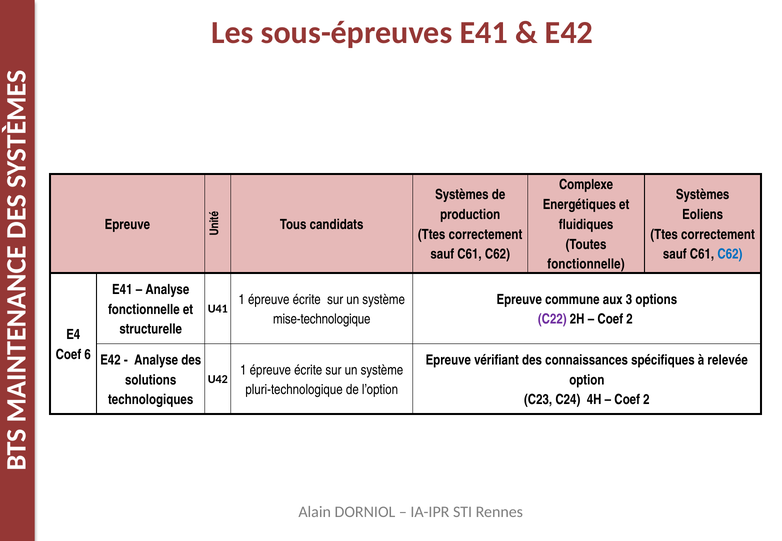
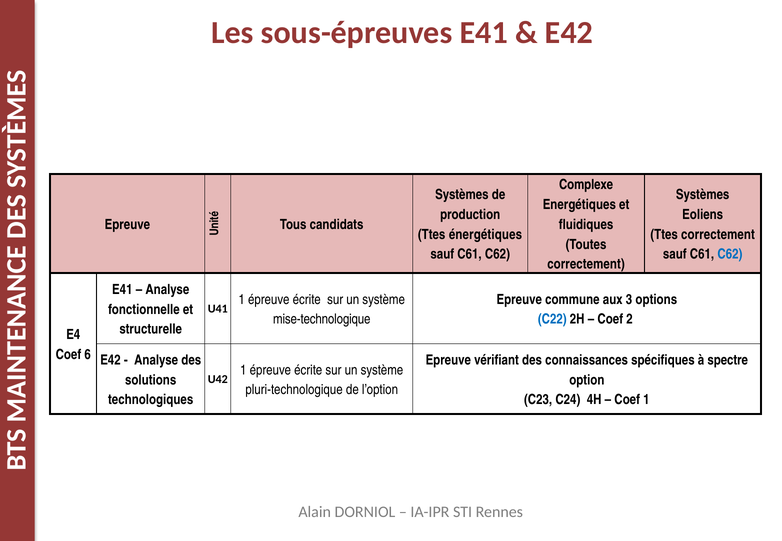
correctement: correctement -> énergétiques (485, 235)
fonctionnelle: fonctionnelle -> correctement (586, 264)
C22 colour: purple -> blue (552, 320)
relevée: relevée -> spectre (728, 360)
2: 2 -> 1 (646, 400)
